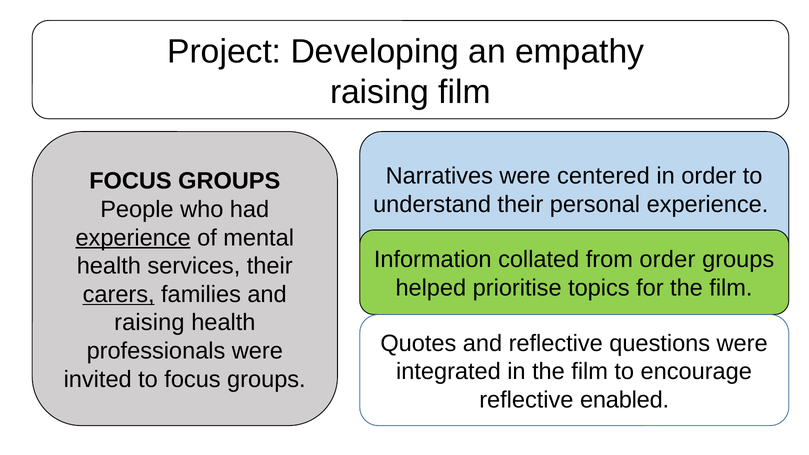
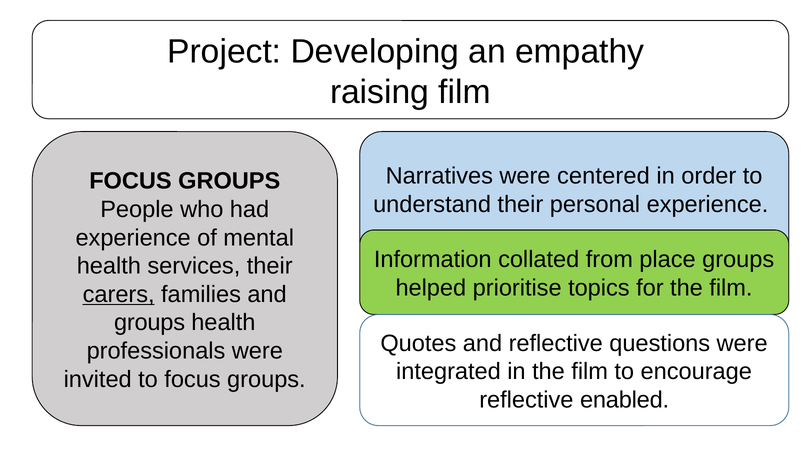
experience underline: present -> none (133, 238)
from order: order -> place (668, 260)
raising: raising -> groups (150, 323)
